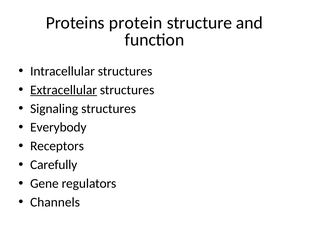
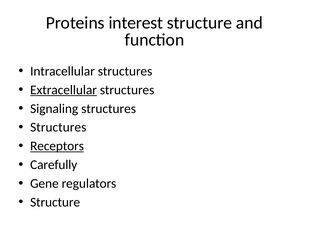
protein: protein -> interest (136, 23)
Everybody: Everybody -> Structures (58, 127)
Receptors underline: none -> present (57, 146)
Channels: Channels -> Structure (55, 202)
